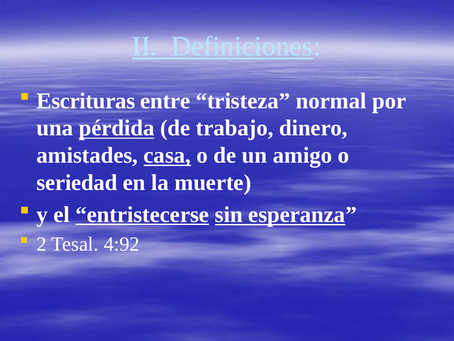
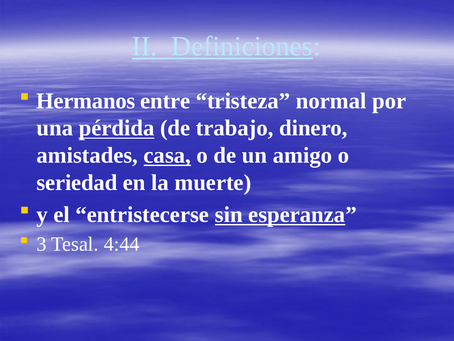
Escrituras: Escrituras -> Hermanos (86, 101)
entristecerse underline: present -> none (142, 214)
2: 2 -> 3 (42, 244)
4:92: 4:92 -> 4:44 (122, 244)
